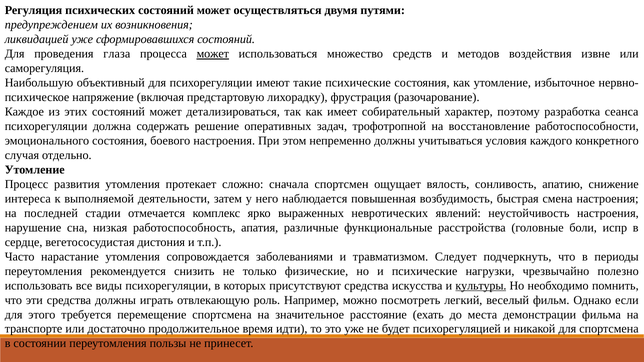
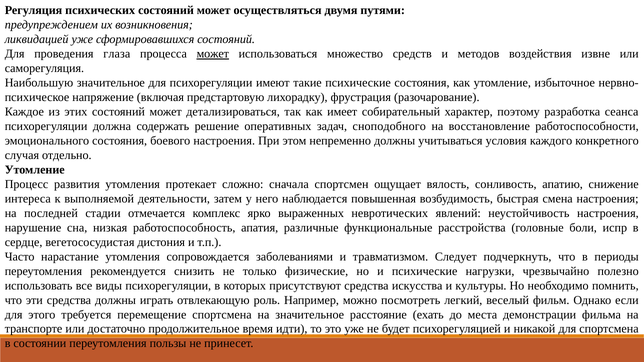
Наибольшую объективный: объективный -> значительное (111, 83)
трофотропной: трофотропной -> сноподобного (389, 126)
культуры underline: present -> none (481, 286)
